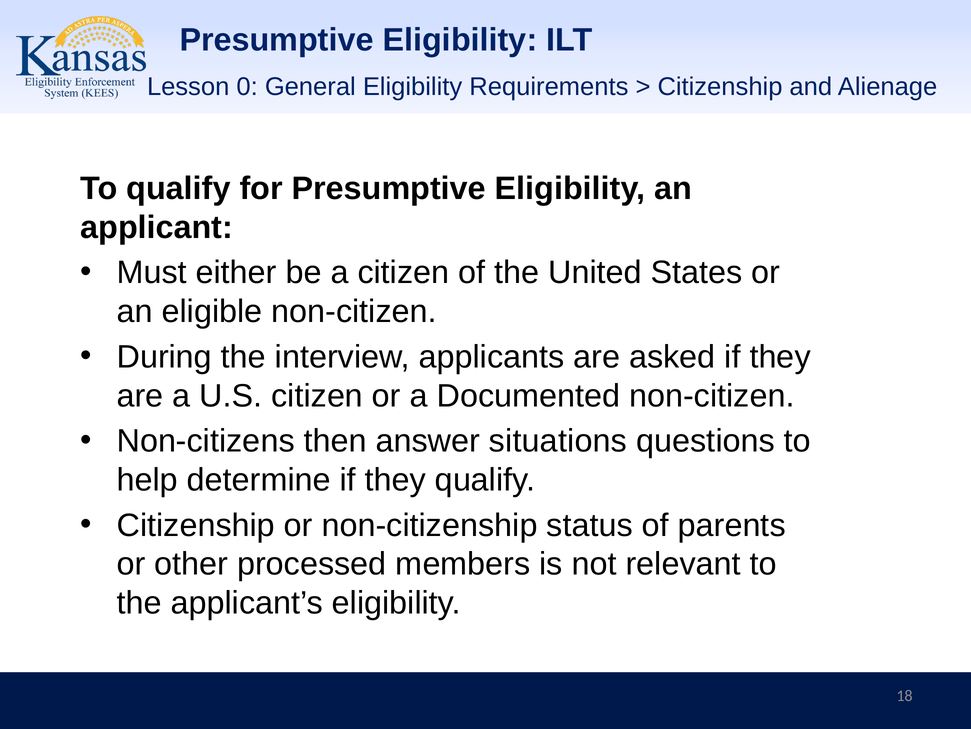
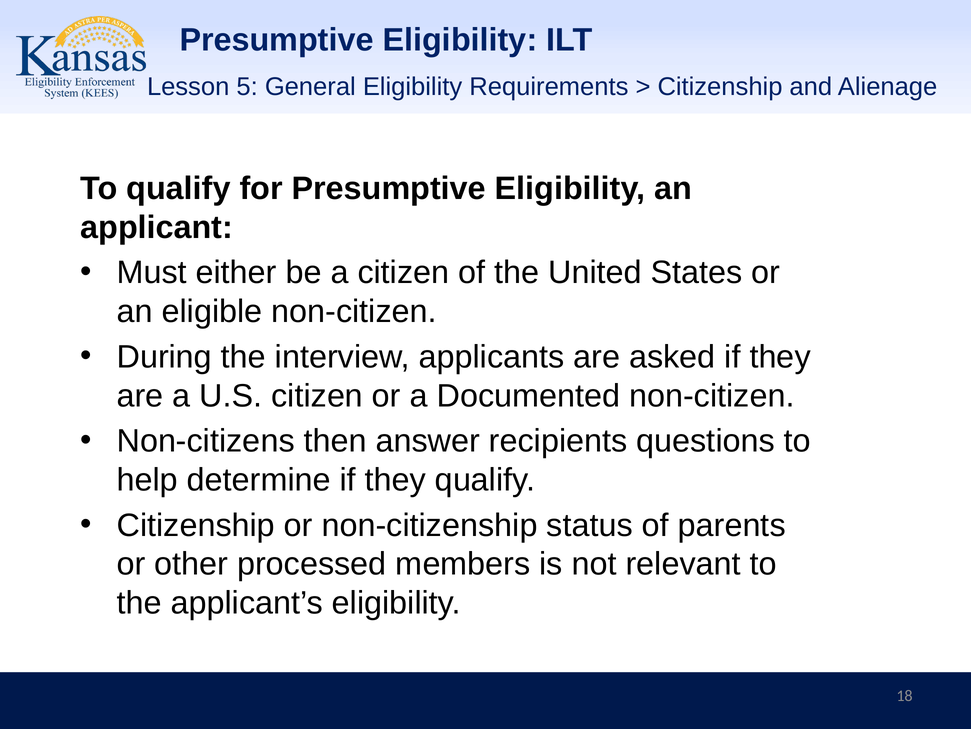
0: 0 -> 5 (247, 87)
situations: situations -> recipients (558, 441)
